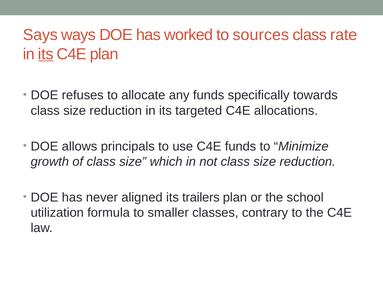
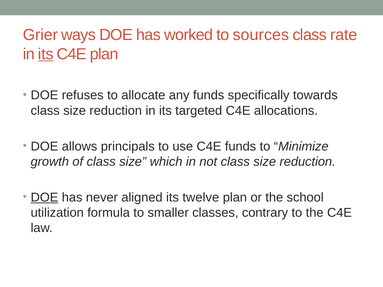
Says: Says -> Grier (40, 35)
DOE underline: none -> present (44, 197)
trailers: trailers -> twelve (201, 197)
